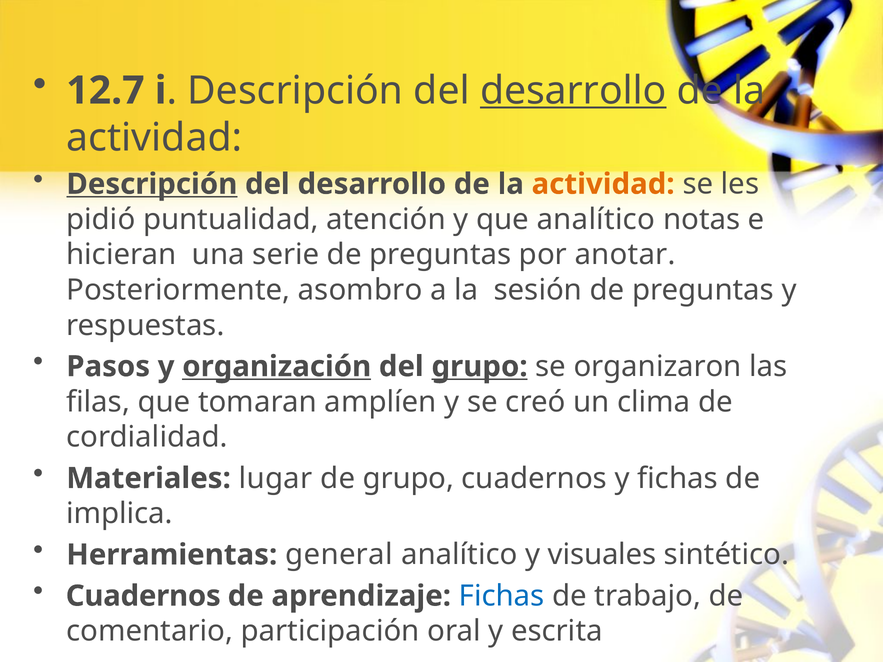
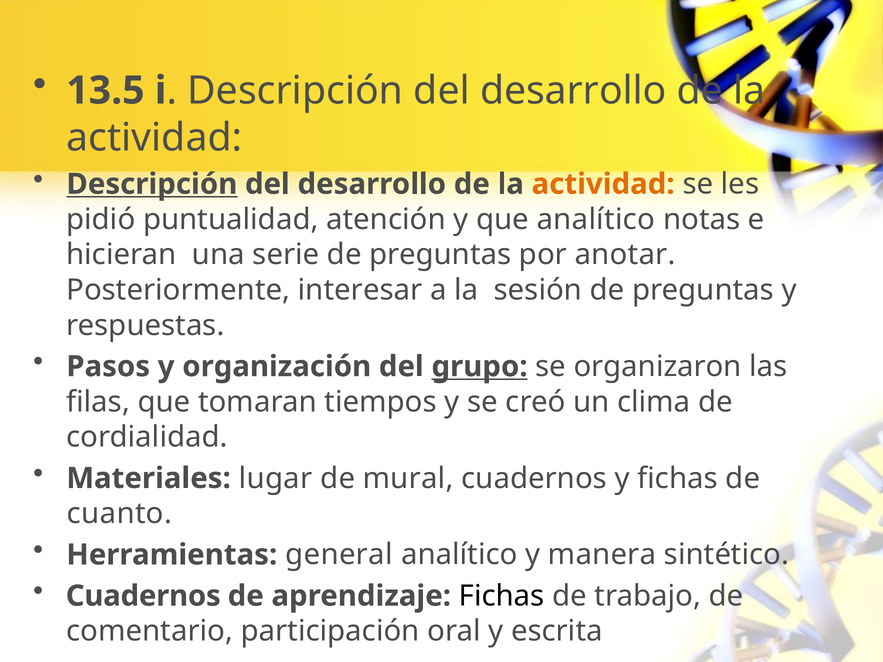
12.7: 12.7 -> 13.5 (105, 91)
desarrollo underline: present -> none (573, 91)
asombro: asombro -> interesar (360, 290)
organización underline: present -> none (277, 367)
amplíen: amplíen -> tiempos (381, 402)
de grupo: grupo -> mural (408, 478)
implica: implica -> cuanto (119, 514)
visuales: visuales -> manera (602, 555)
Fichas colour: blue -> black (502, 596)
